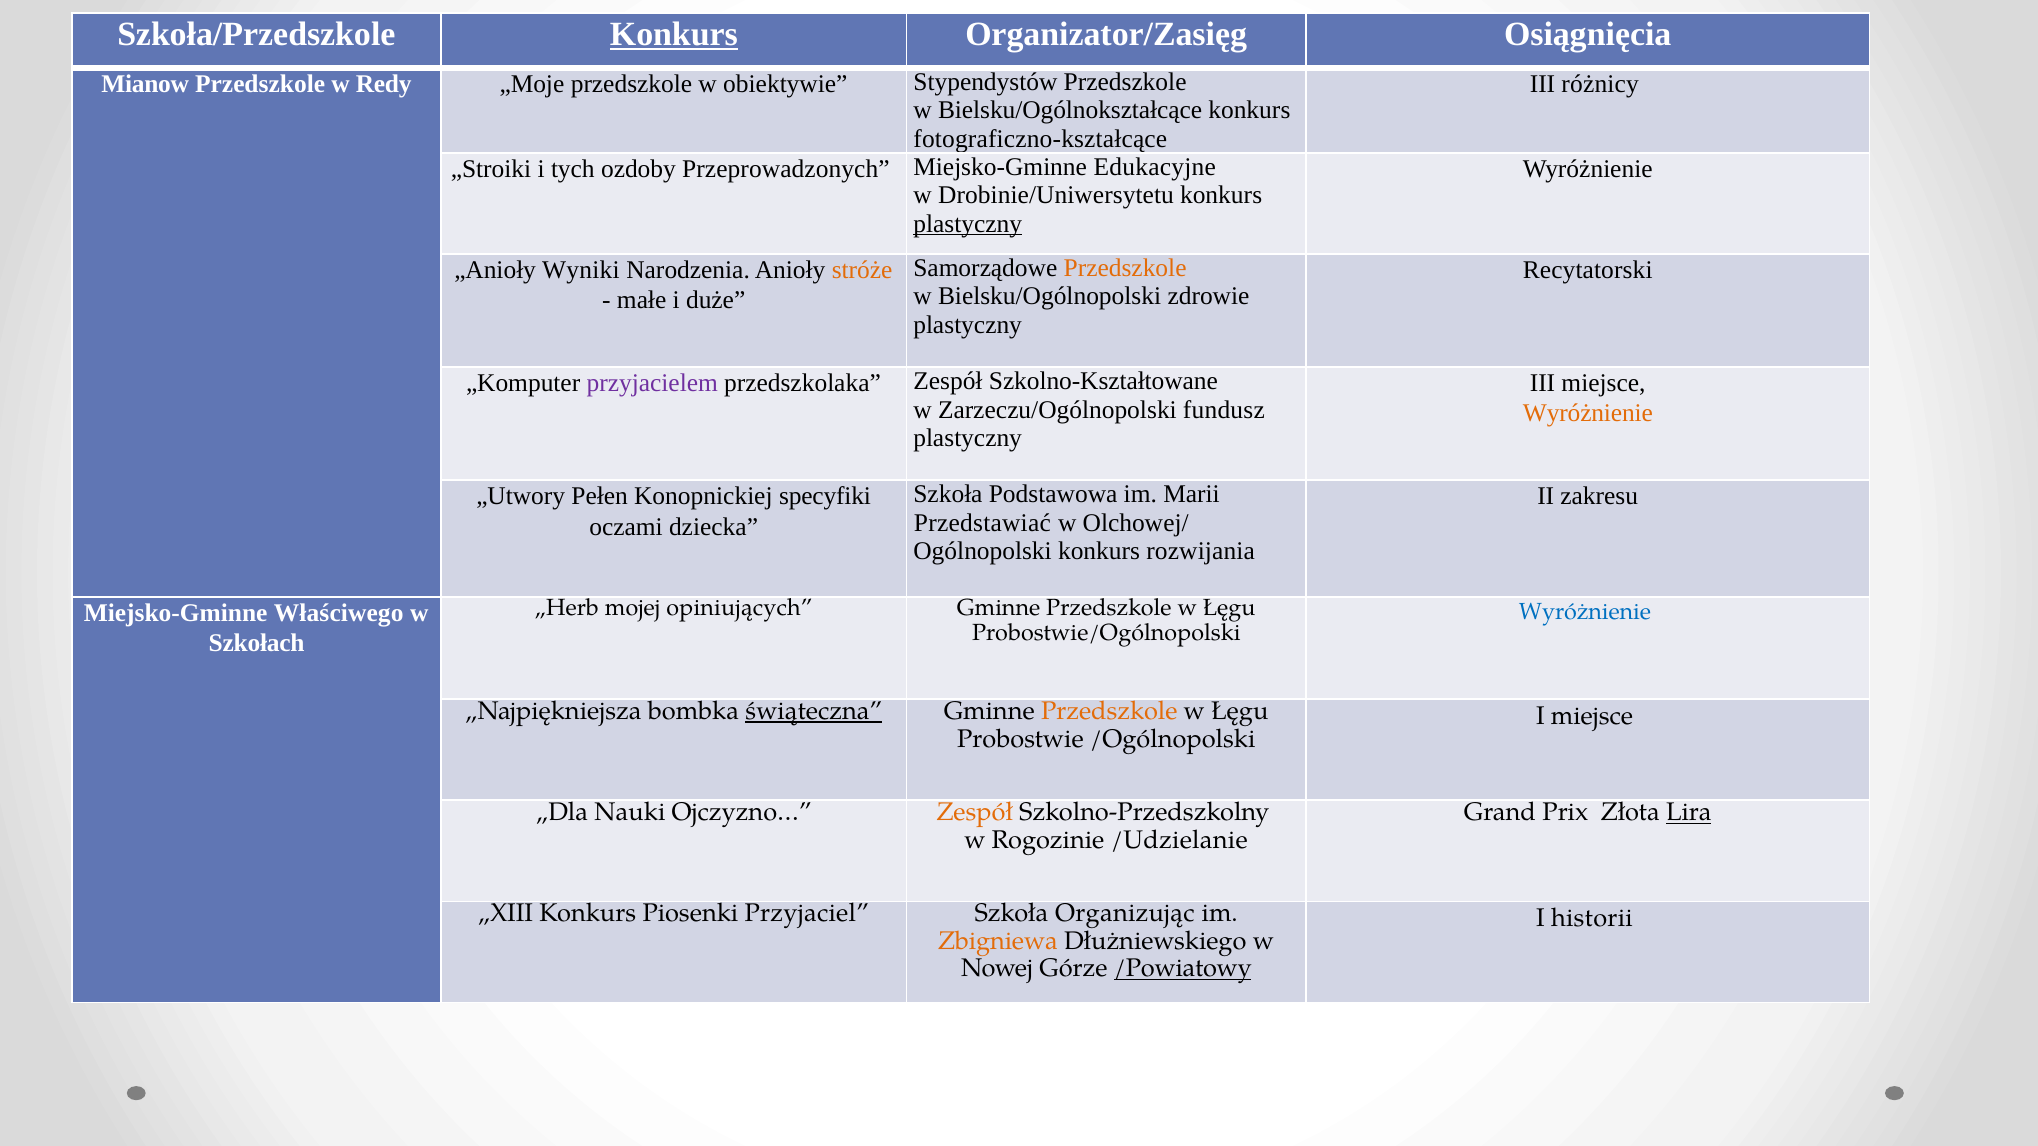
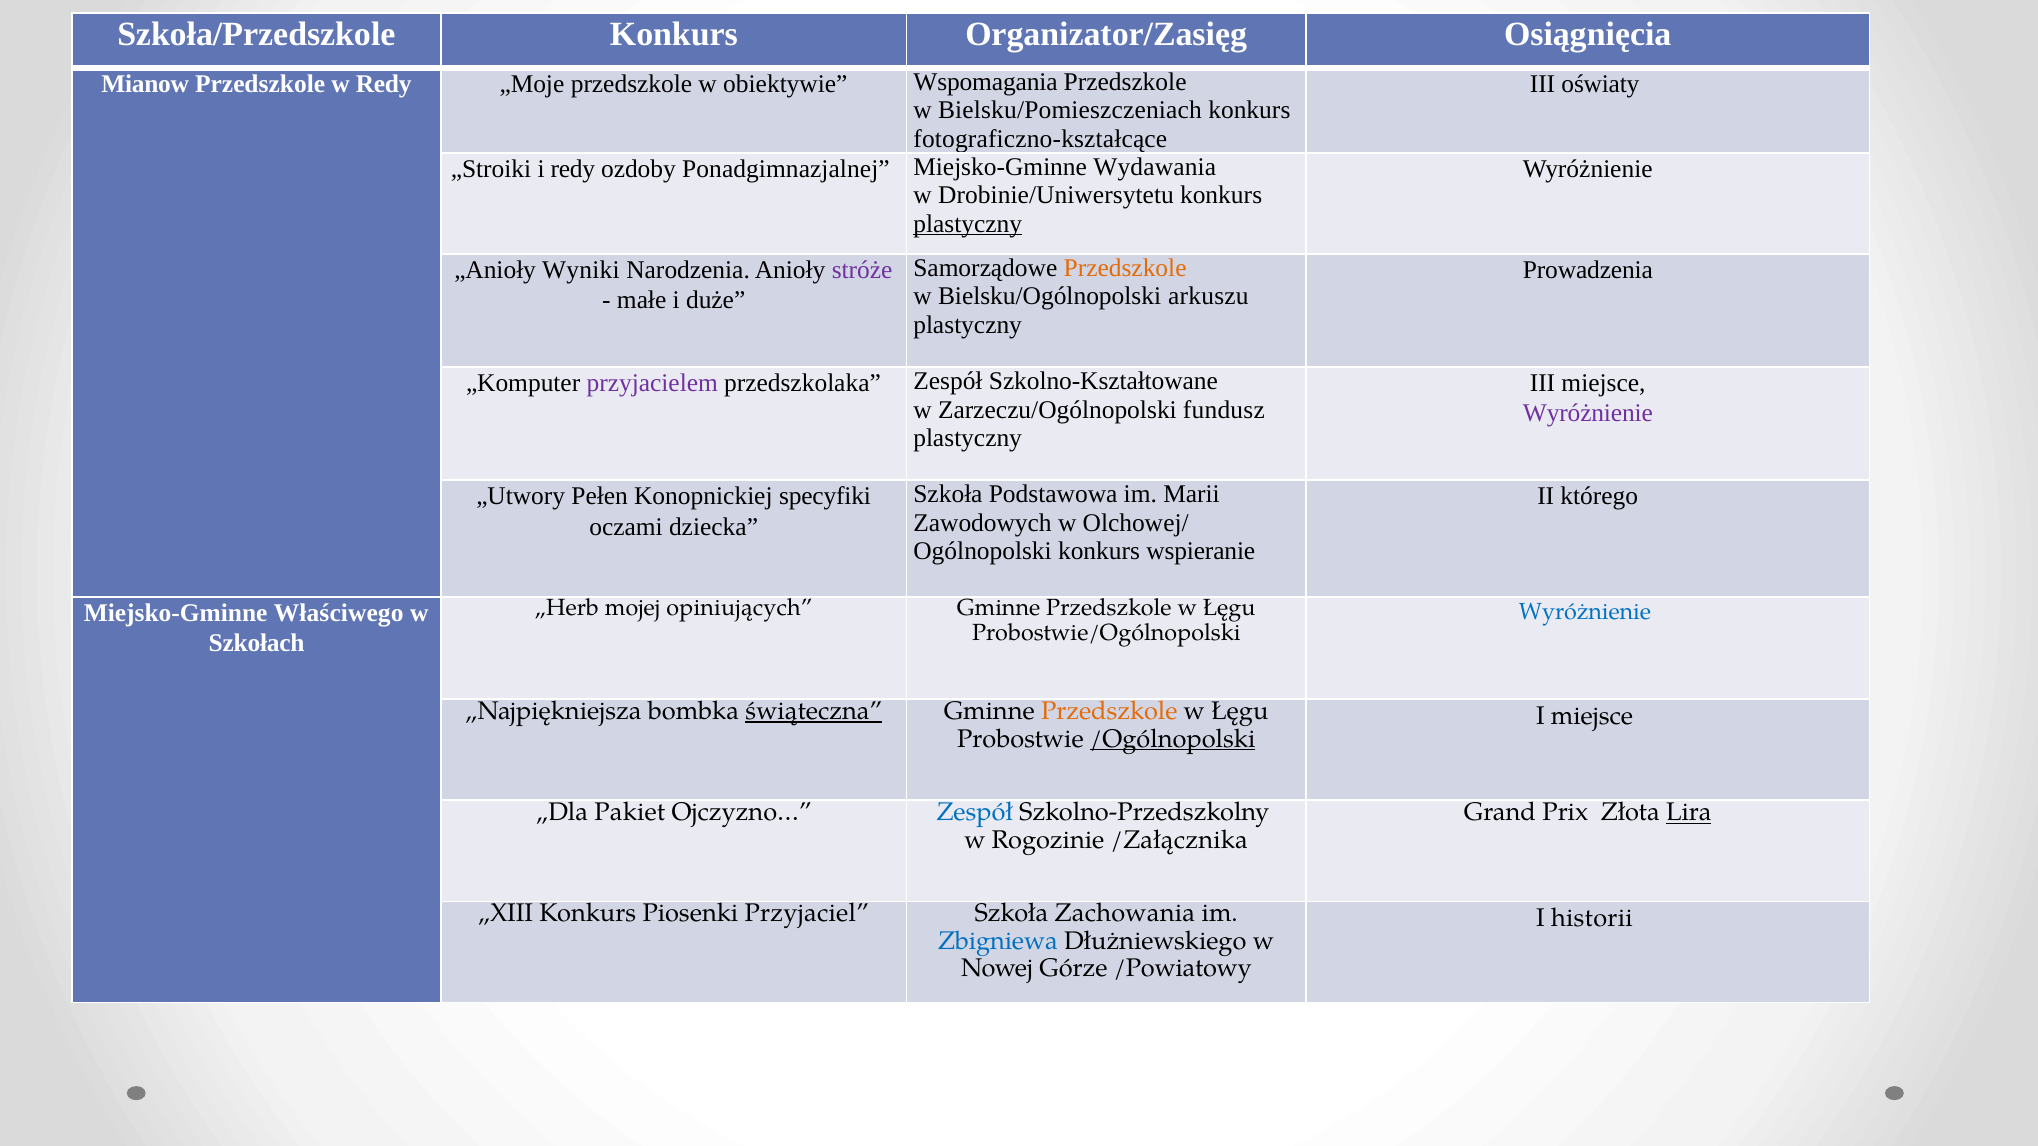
Konkurs underline: present -> none (674, 35)
Stypendystów: Stypendystów -> Wspomagania (985, 82)
różnicy: różnicy -> oświaty (1600, 84)
Bielsku/Ogólnokształcące: Bielsku/Ogólnokształcące -> Bielsku/Pomieszczeniach (1070, 111)
i tych: tych -> redy (573, 169)
Przeprowadzonych: Przeprowadzonych -> Ponadgimnazjalnej (786, 169)
Edukacyjne: Edukacyjne -> Wydawania (1155, 167)
stróże colour: orange -> purple (862, 270)
Recytatorski: Recytatorski -> Prowadzenia (1588, 270)
zdrowie: zdrowie -> arkuszu (1208, 297)
Wyróżnienie colour: orange -> purple (1588, 414)
zakresu: zakresu -> którego (1599, 497)
Przedstawiać: Przedstawiać -> Zawodowych (983, 523)
rozwijania: rozwijania -> wspieranie (1201, 551)
/Ogólnopolski underline: none -> present (1173, 739)
Nauki: Nauki -> Pakiet (630, 813)
Zespół colour: orange -> blue (975, 813)
/Udzielanie: /Udzielanie -> /Załącznika (1179, 840)
Organizując: Organizując -> Zachowania (1125, 914)
Zbigniewa colour: orange -> blue (998, 941)
/Powiatowy underline: present -> none (1183, 969)
